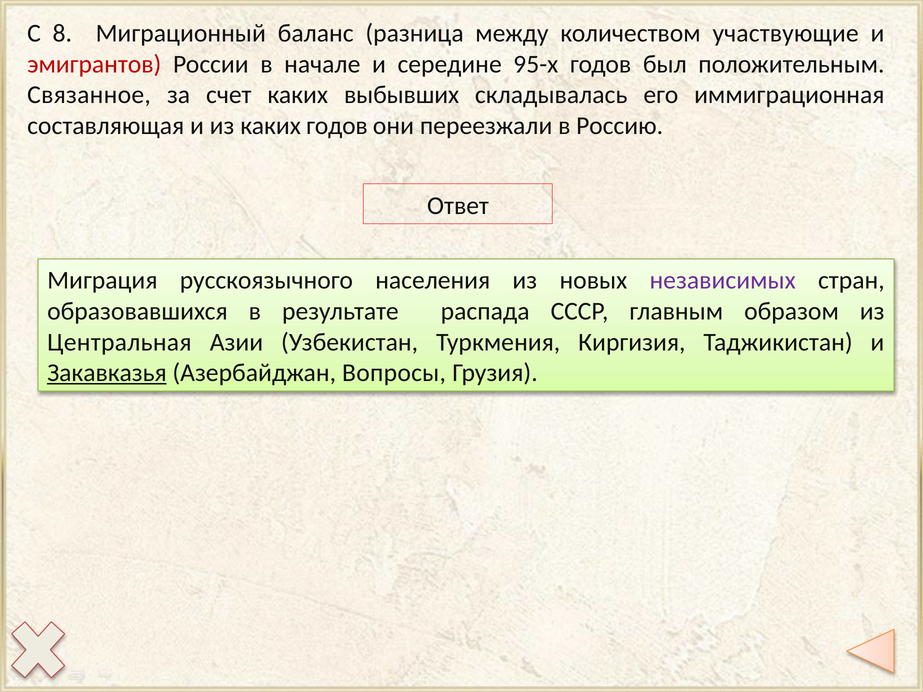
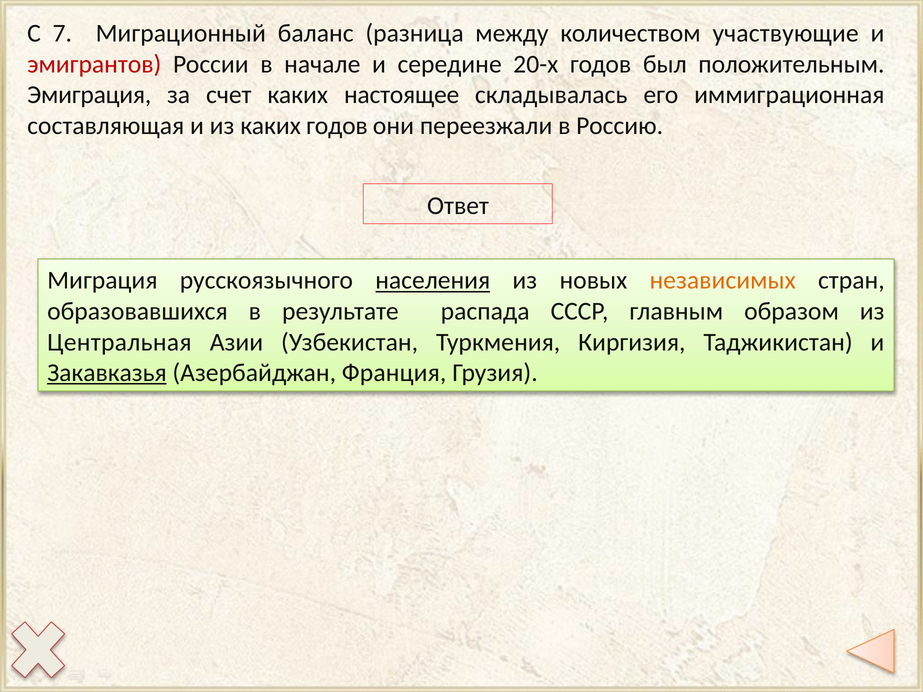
8: 8 -> 7 (62, 33)
95-х: 95-х -> 20-х (536, 64)
Связанное: Связанное -> Эмиграция (89, 95)
выбывших: выбывших -> настоящее (402, 95)
населения underline: none -> present (433, 281)
независимых colour: purple -> orange (723, 281)
Вопросы: Вопросы -> Франция (394, 373)
